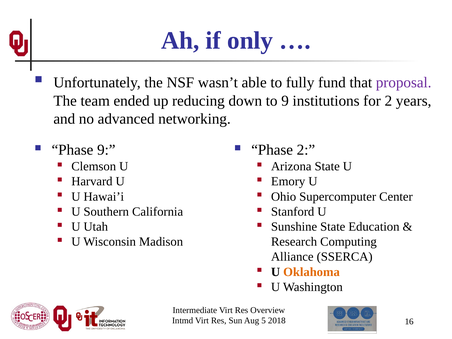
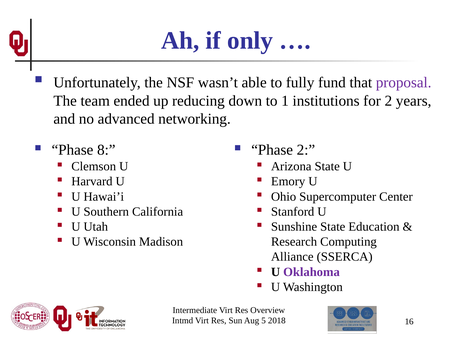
to 9: 9 -> 1 (285, 101)
Phase 9: 9 -> 8 (106, 150)
Oklahoma colour: orange -> purple (312, 272)
